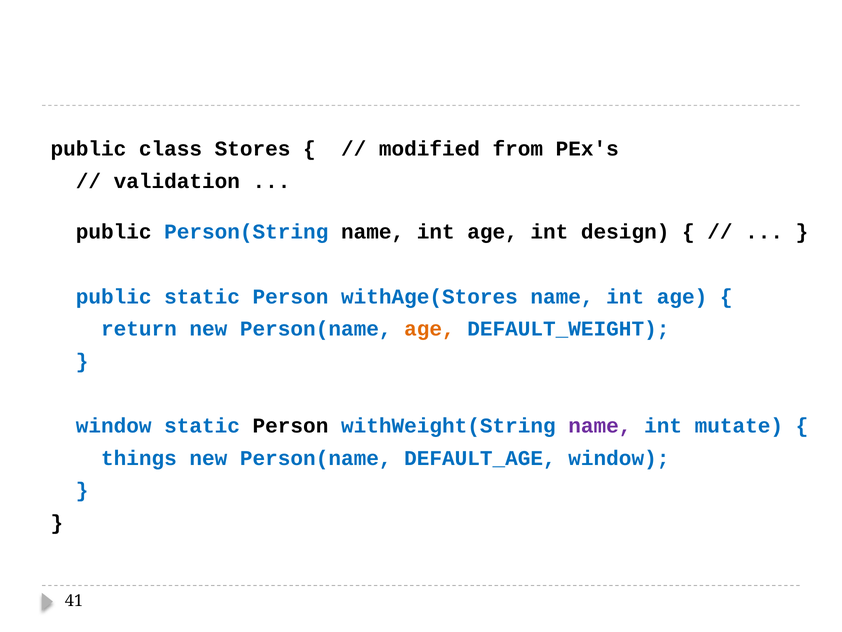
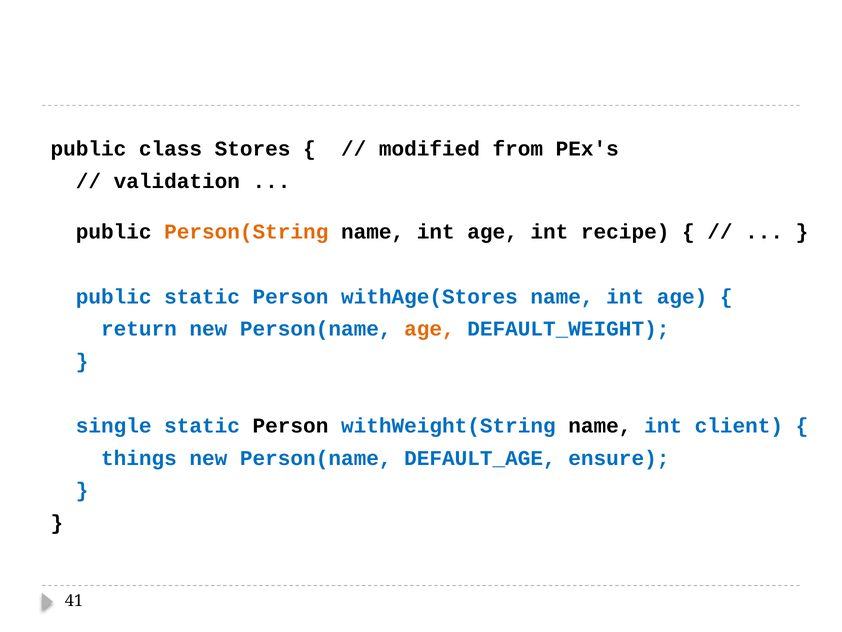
Person(String colour: blue -> orange (246, 232)
design: design -> recipe (625, 232)
window: window -> single (114, 426)
name colour: purple -> black (600, 426)
mutate: mutate -> client (739, 426)
DEFAULT_AGE window: window -> ensure (619, 458)
